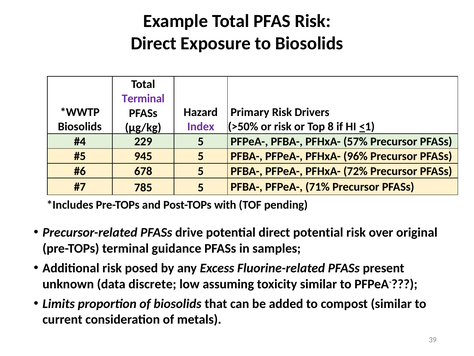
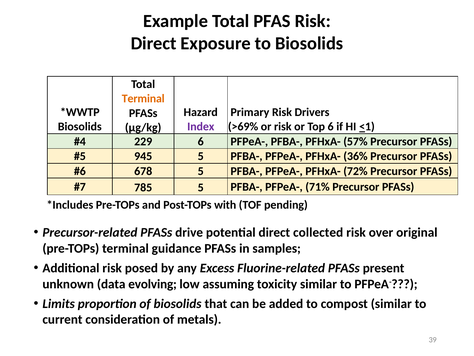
Terminal colour: purple -> orange (143, 98)
>50%: >50% -> >69% (243, 126)
Top 8: 8 -> 6 (331, 126)
229 5: 5 -> 6 (201, 141)
96%: 96% -> 36% (355, 156)
direct potential: potential -> collected (318, 232)
discrete: discrete -> evolving (153, 284)
